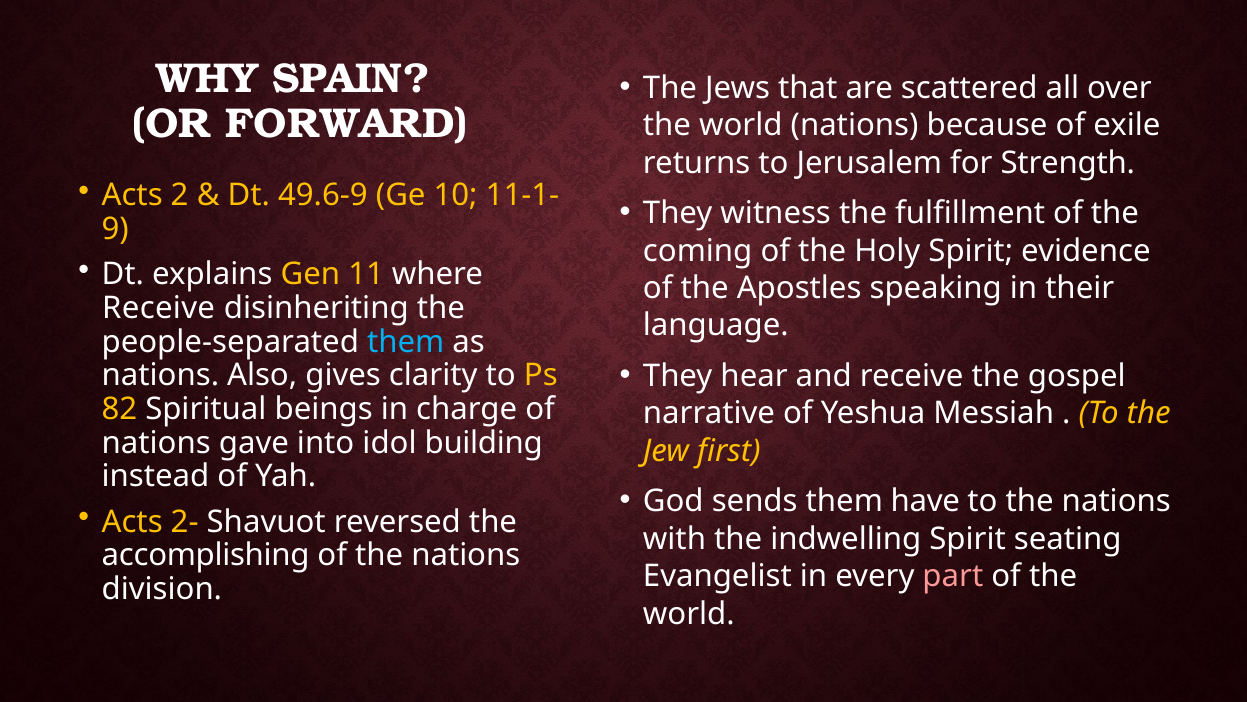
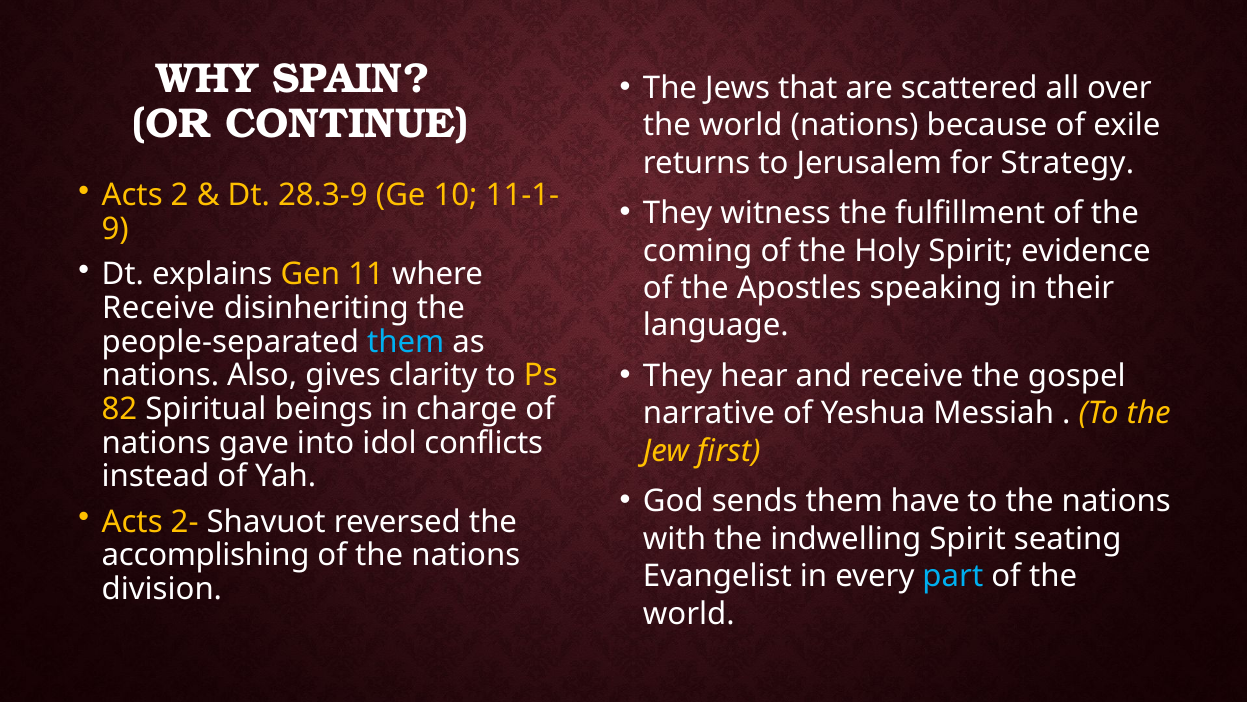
FORWARD: FORWARD -> CONTINUE (347, 124)
Strength: Strength -> Strategy (1068, 163)
49.6-9: 49.6-9 -> 28.3-9 (323, 195)
building: building -> conflicts (484, 442)
part colour: pink -> light blue (953, 576)
